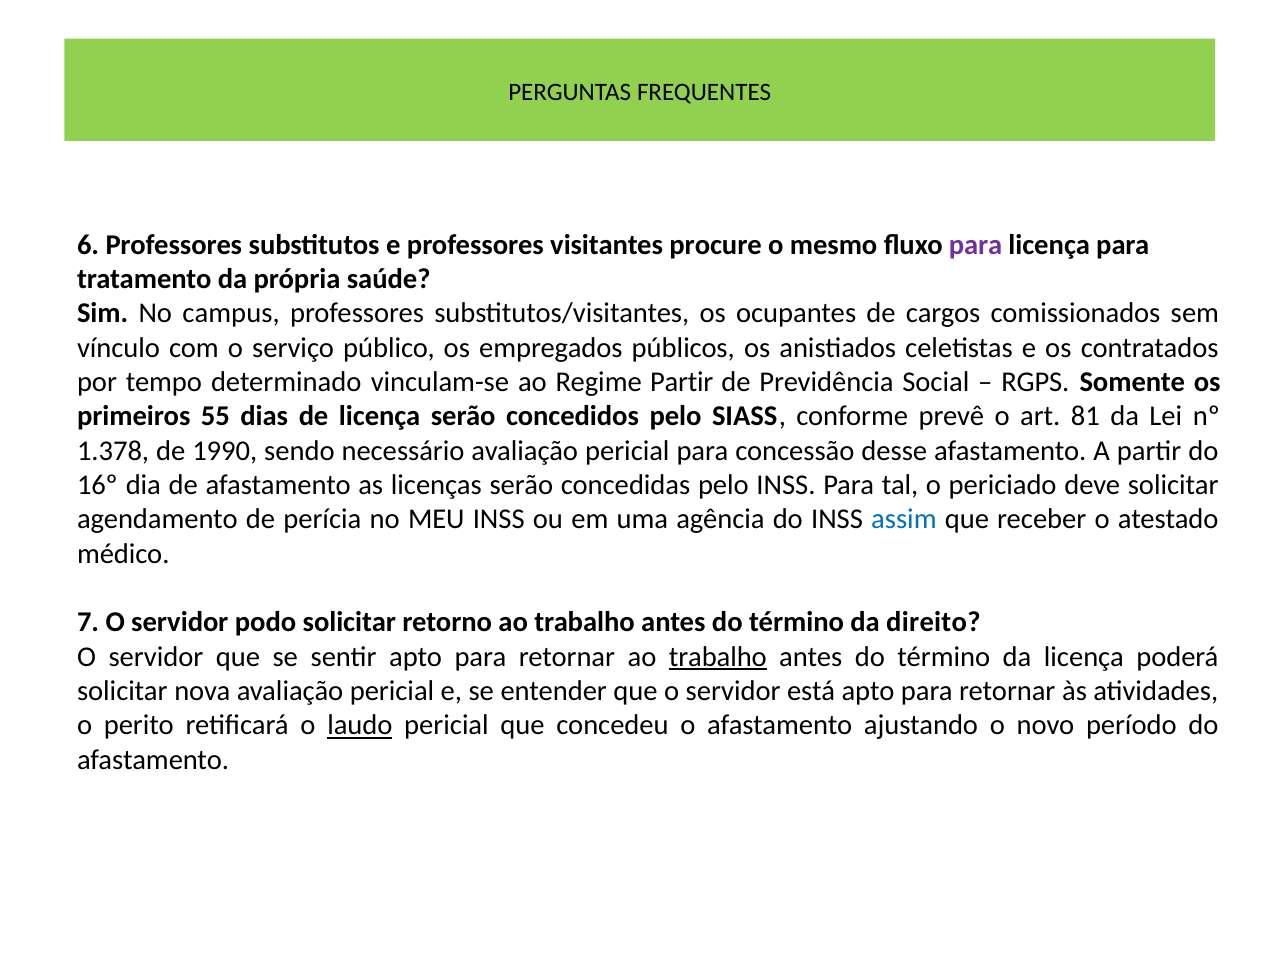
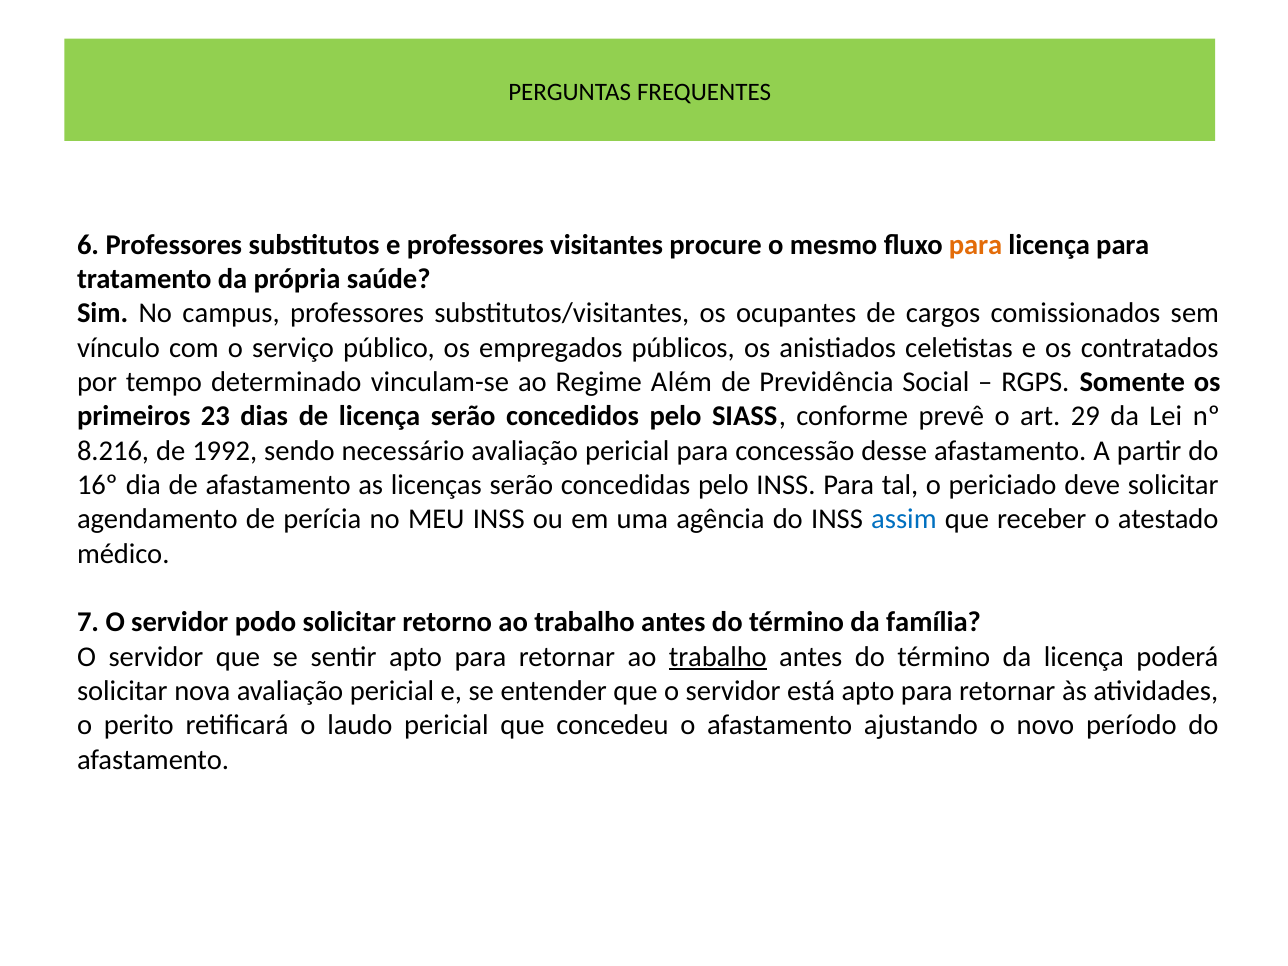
para colour: purple -> orange (976, 245)
Regime Partir: Partir -> Além (681, 382)
55: 55 -> 23 (215, 416)
81: 81 -> 29 (1085, 416)
1.378: 1.378 -> 8.216 (113, 451)
1990: 1990 -> 1992 (225, 451)
direito: direito -> família (934, 622)
laudo underline: present -> none (360, 725)
